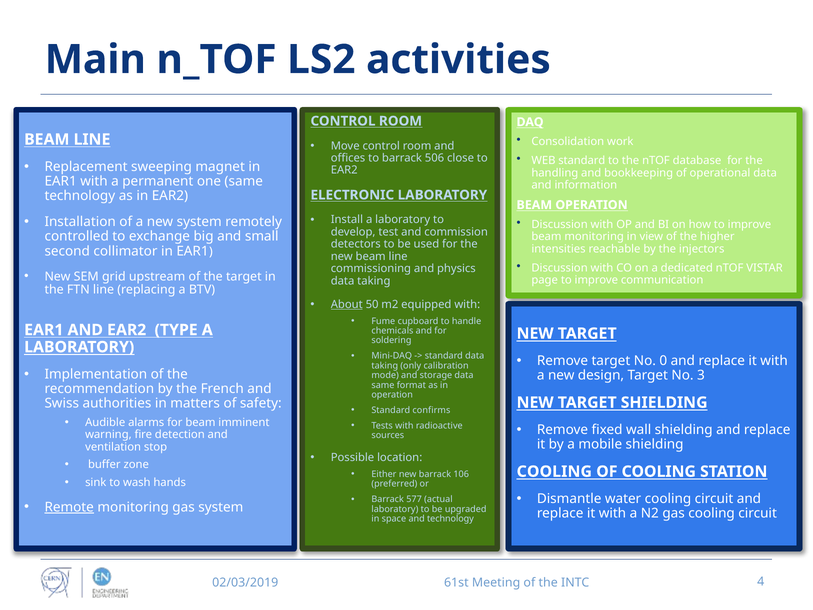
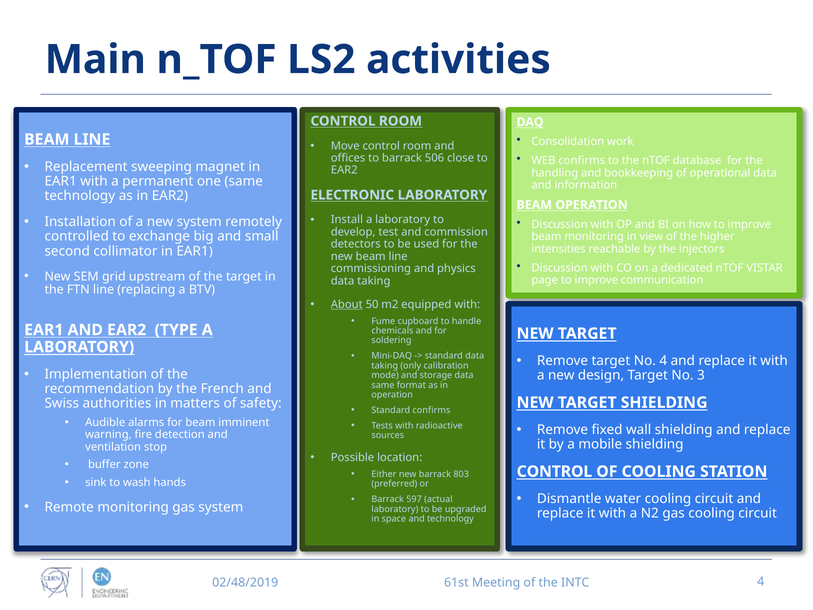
WEB standard: standard -> confirms (582, 161)
No 0: 0 -> 4 (663, 361)
COOLING: COOLING -> CONTROL (554, 471)
106: 106 -> 803 (461, 474)
577: 577 -> 597 (414, 499)
Remote underline: present -> none (69, 507)
02/03/2019: 02/03/2019 -> 02/48/2019 (245, 582)
